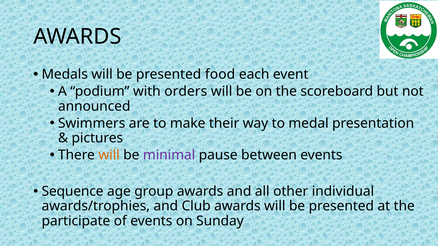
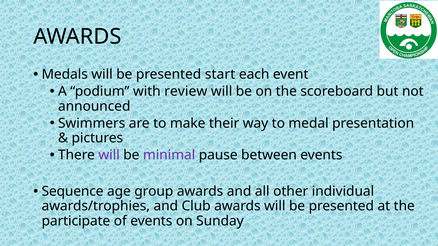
food: food -> start (220, 75)
orders: orders -> review (186, 92)
will colour: orange -> purple (109, 155)
